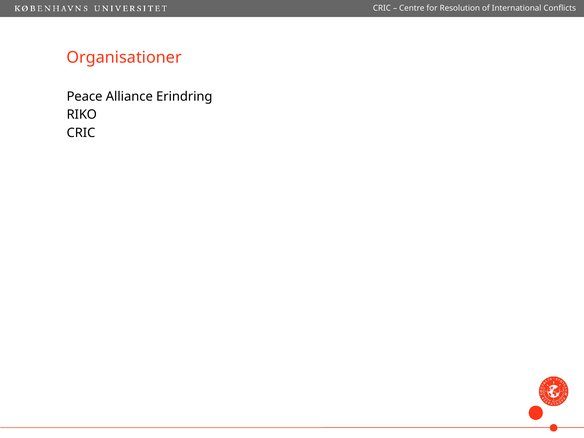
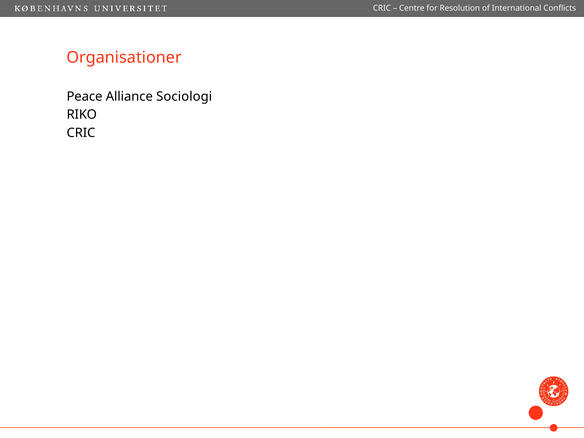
Erindring: Erindring -> Sociologi (184, 96)
